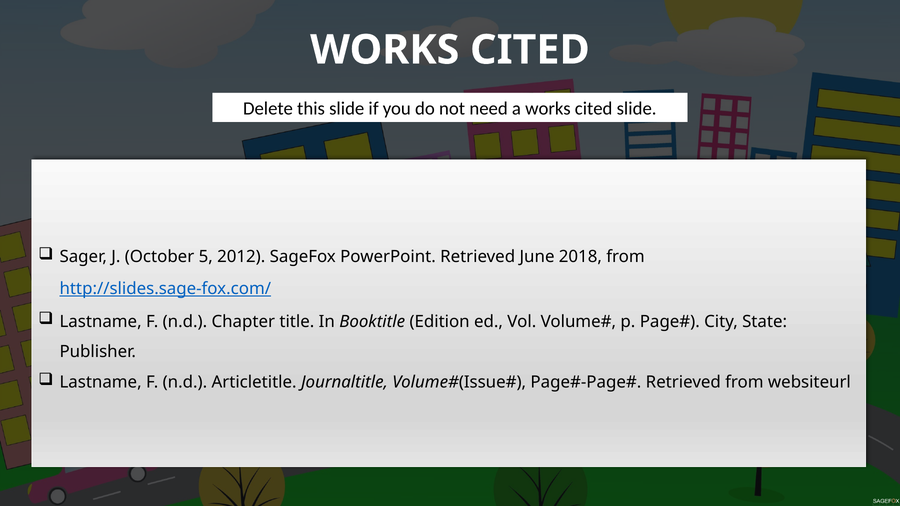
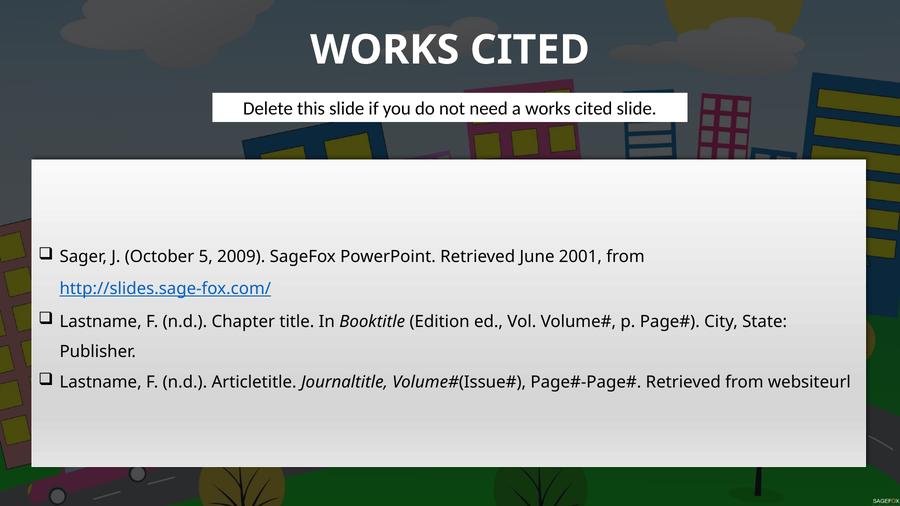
2012: 2012 -> 2009 (241, 257)
2018: 2018 -> 2001 (580, 257)
